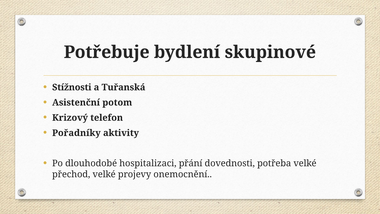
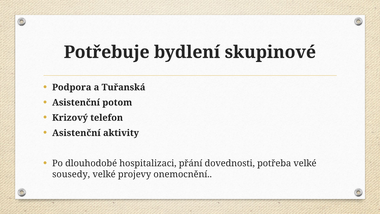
Stížnosti: Stížnosti -> Podpora (72, 87)
Pořadníky: Pořadníky -> Asistenční (76, 133)
přechod: přechod -> sousedy (71, 174)
